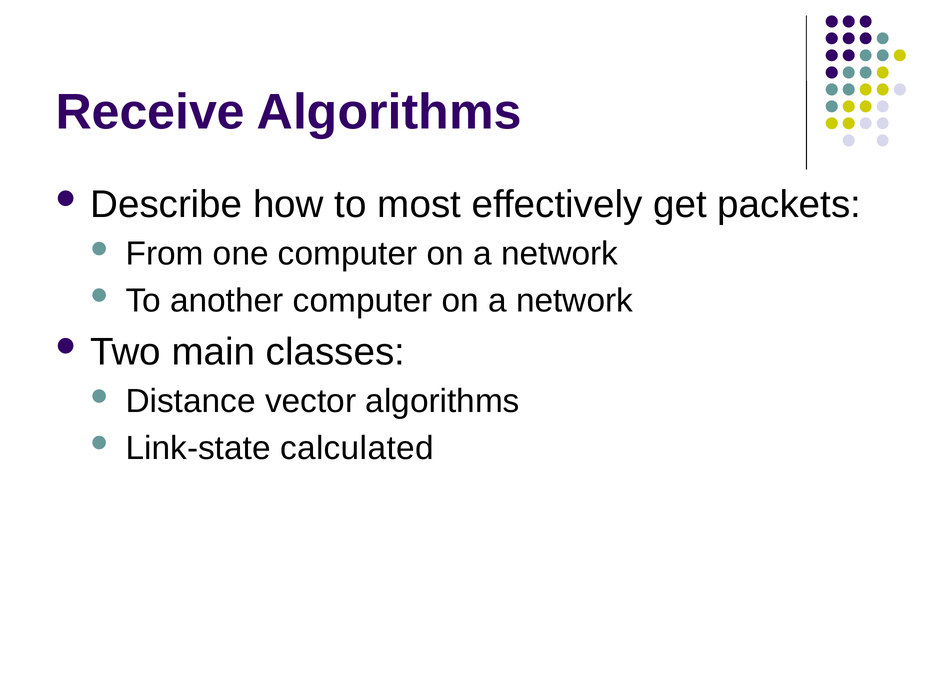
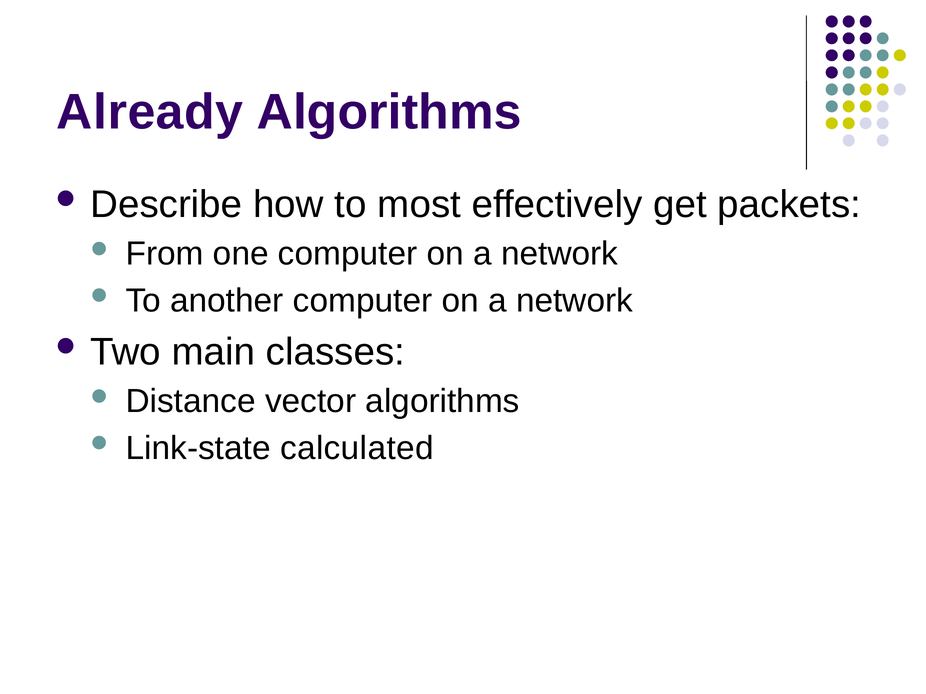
Receive: Receive -> Already (150, 112)
